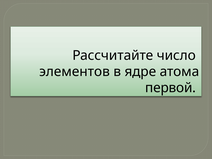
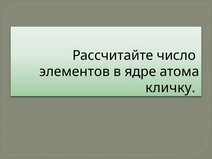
первой: первой -> кличку (170, 88)
